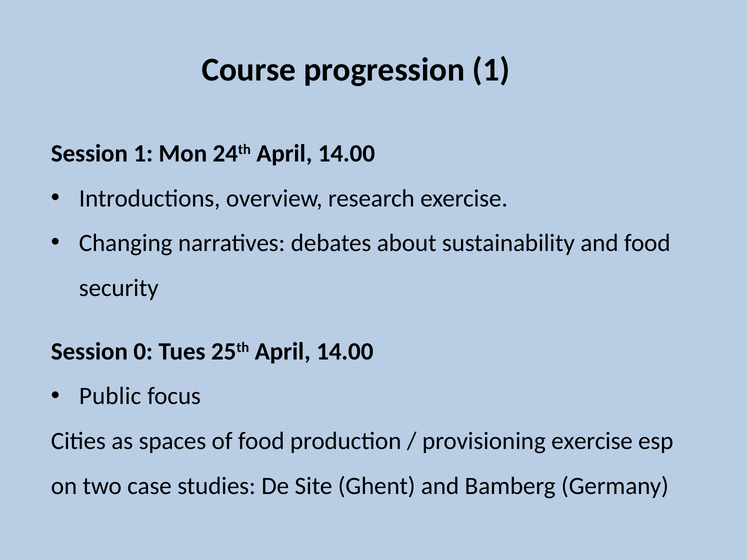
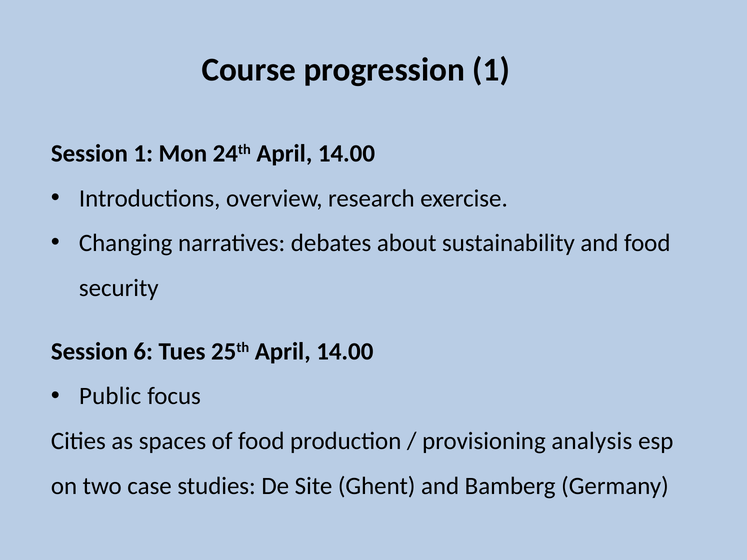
0: 0 -> 6 (143, 352)
provisioning exercise: exercise -> analysis (592, 441)
